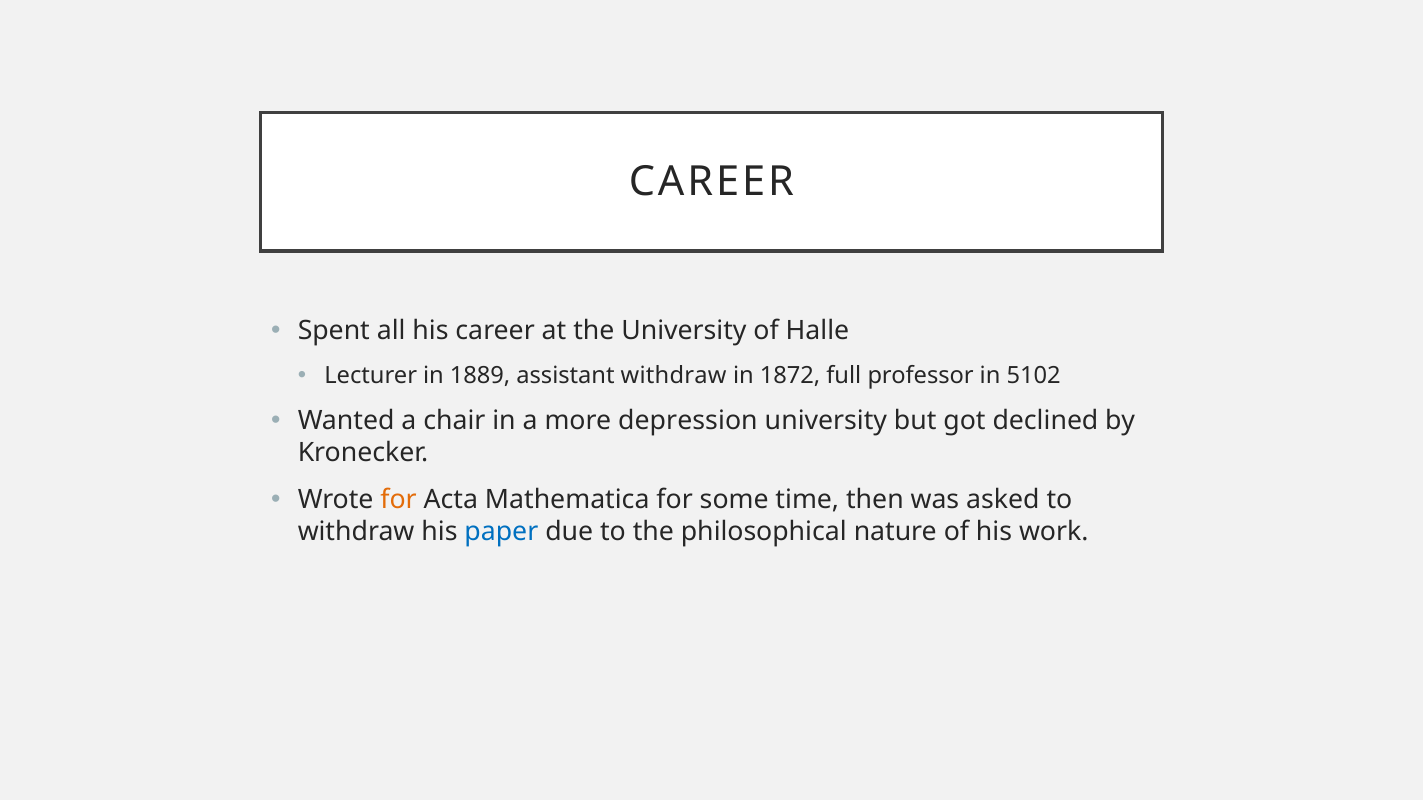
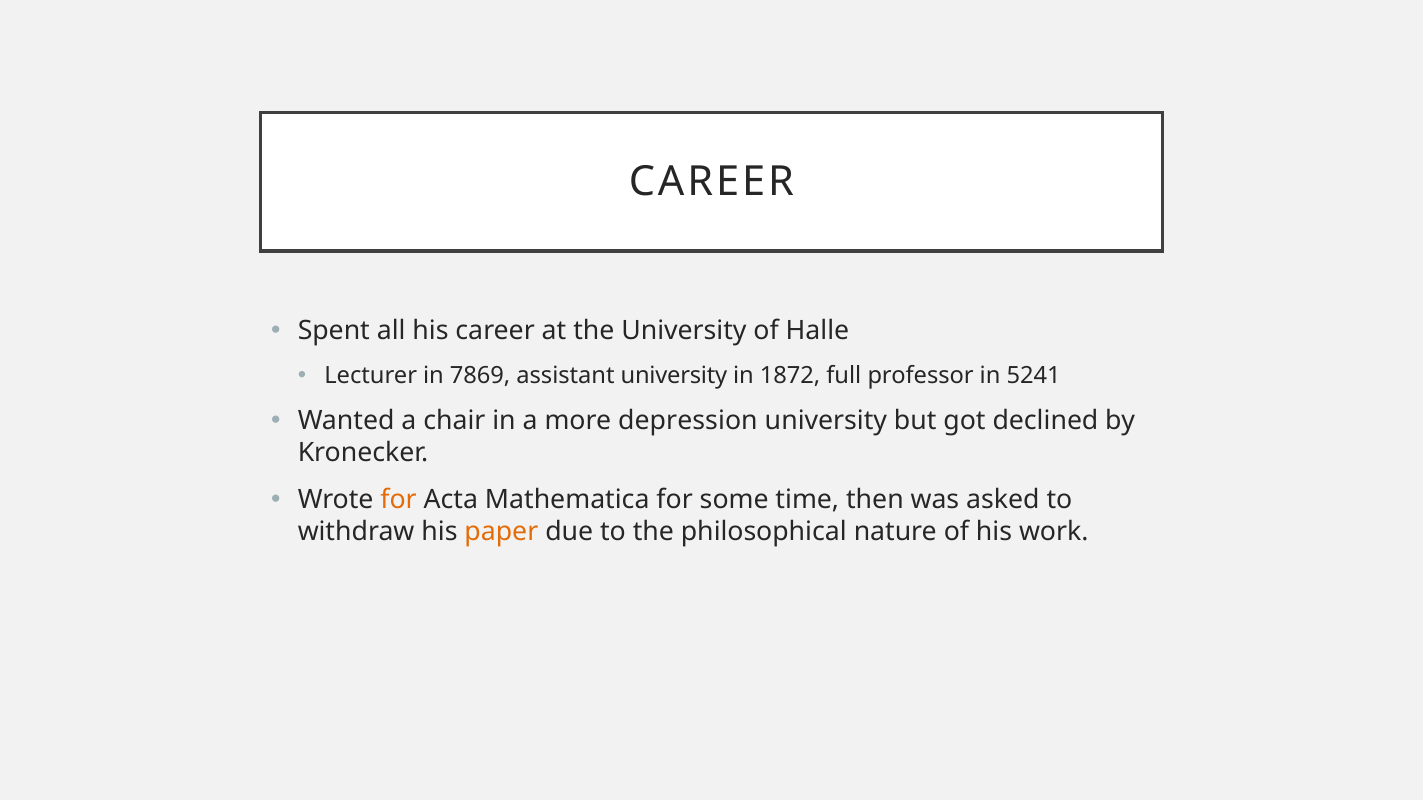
1889: 1889 -> 7869 (480, 376)
assistant withdraw: withdraw -> university (674, 376)
5102: 5102 -> 5241 (1034, 376)
paper colour: blue -> orange (501, 532)
